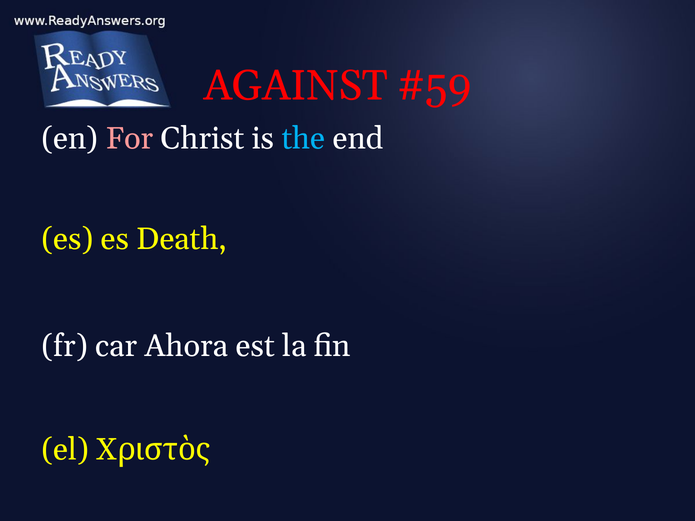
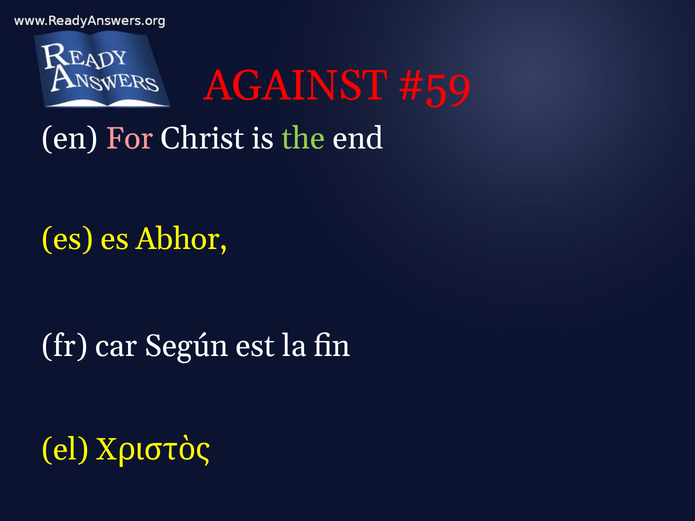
the colour: light blue -> light green (303, 138)
Death: Death -> Abhor (182, 239)
Ahora: Ahora -> Según (187, 346)
